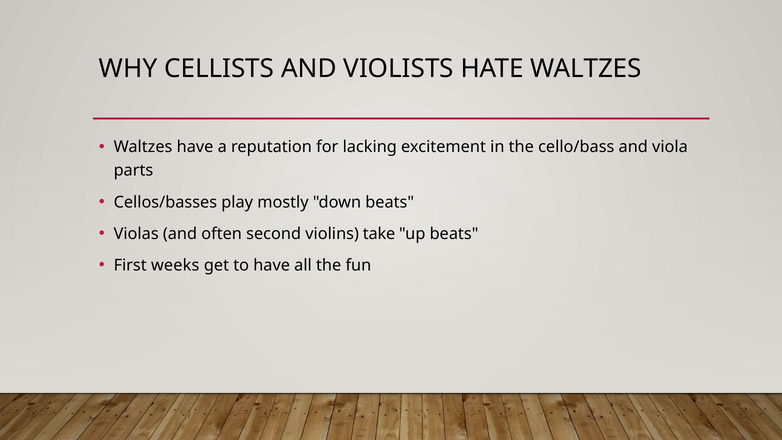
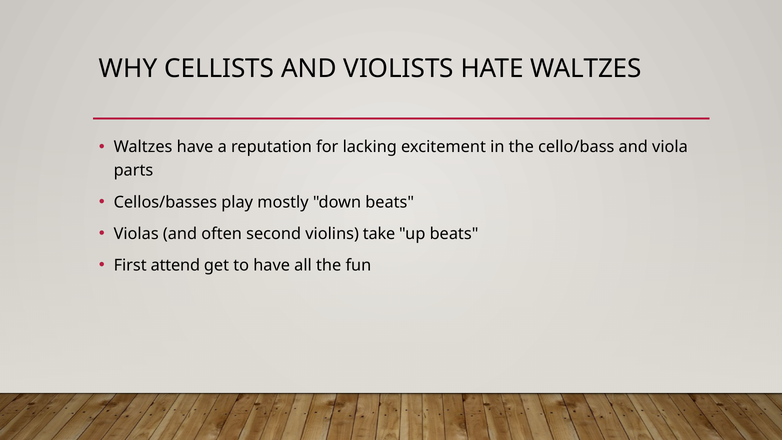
weeks: weeks -> attend (175, 265)
